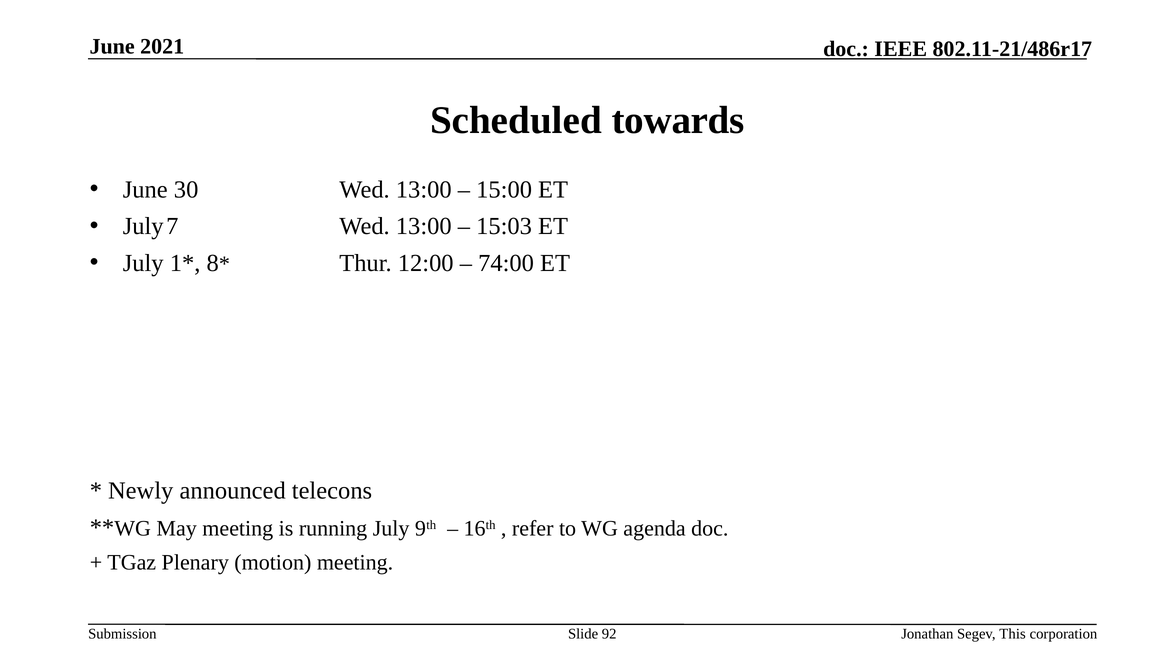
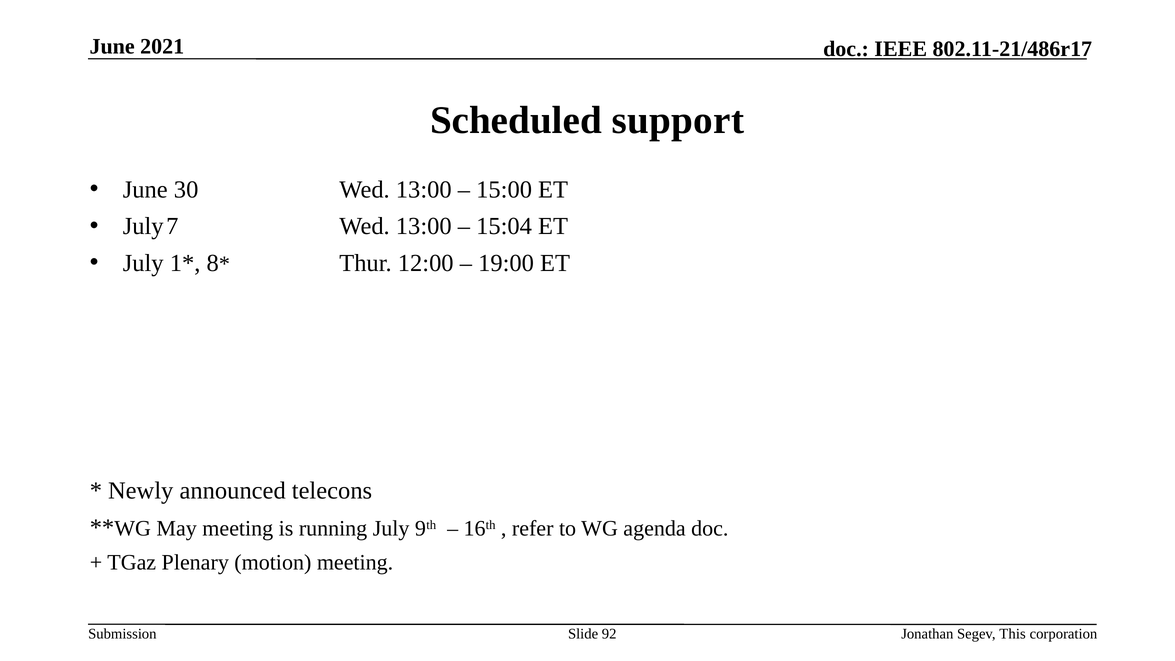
towards: towards -> support (678, 120)
15:03: 15:03 -> 15:04 (504, 226)
74:00: 74:00 -> 19:00 (506, 263)
